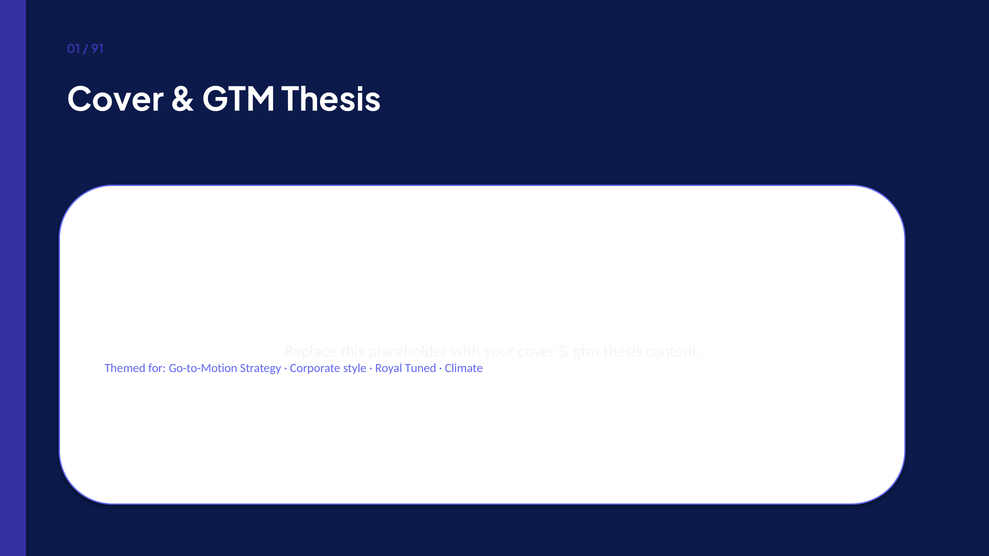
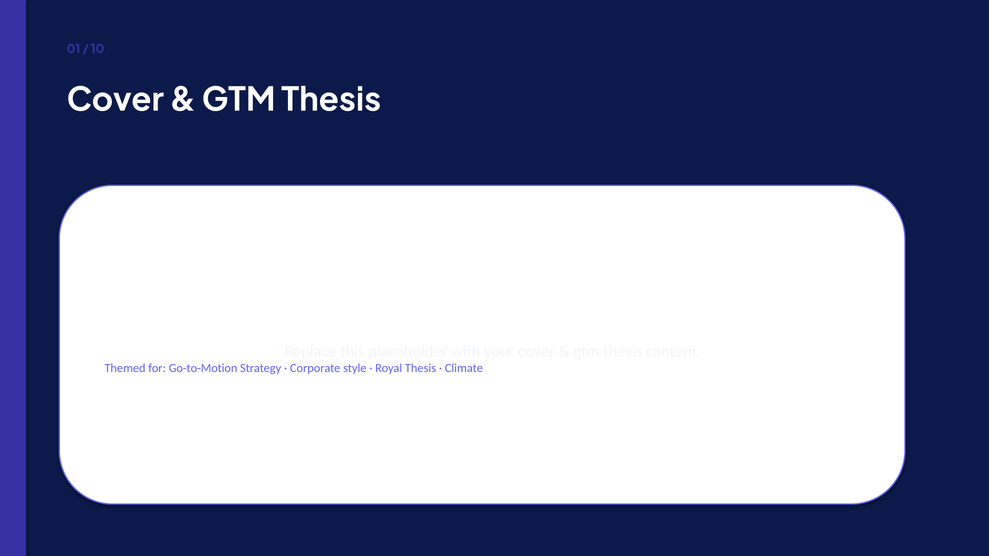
91: 91 -> 10 (97, 49)
Royal Tuned: Tuned -> Thesis (421, 369)
